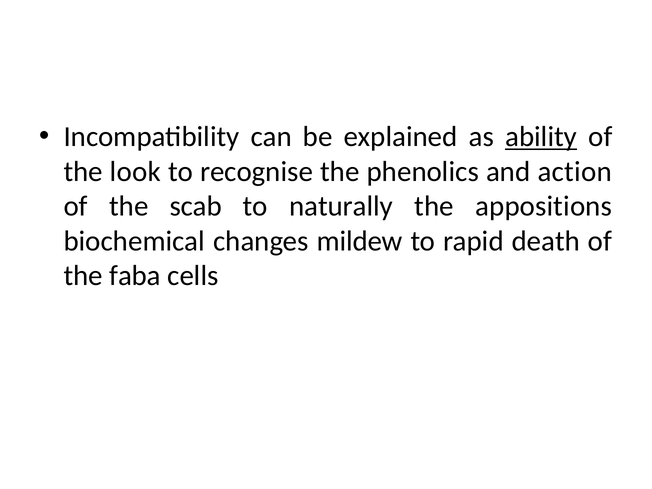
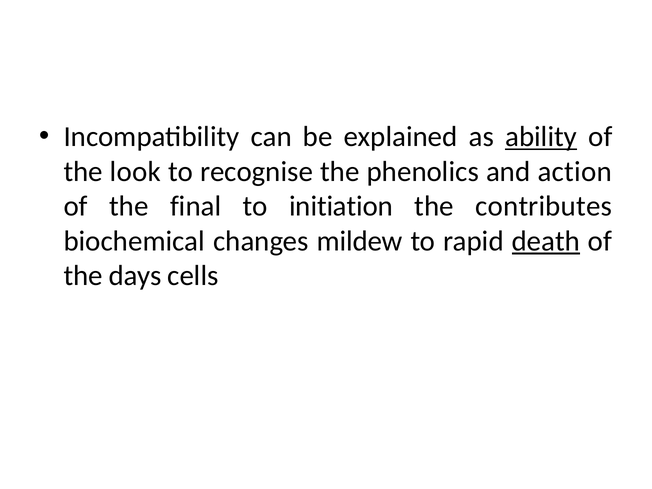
scab: scab -> final (196, 206)
naturally: naturally -> initiation (341, 206)
appositions: appositions -> contributes (544, 206)
death underline: none -> present (546, 241)
faba: faba -> days (135, 276)
